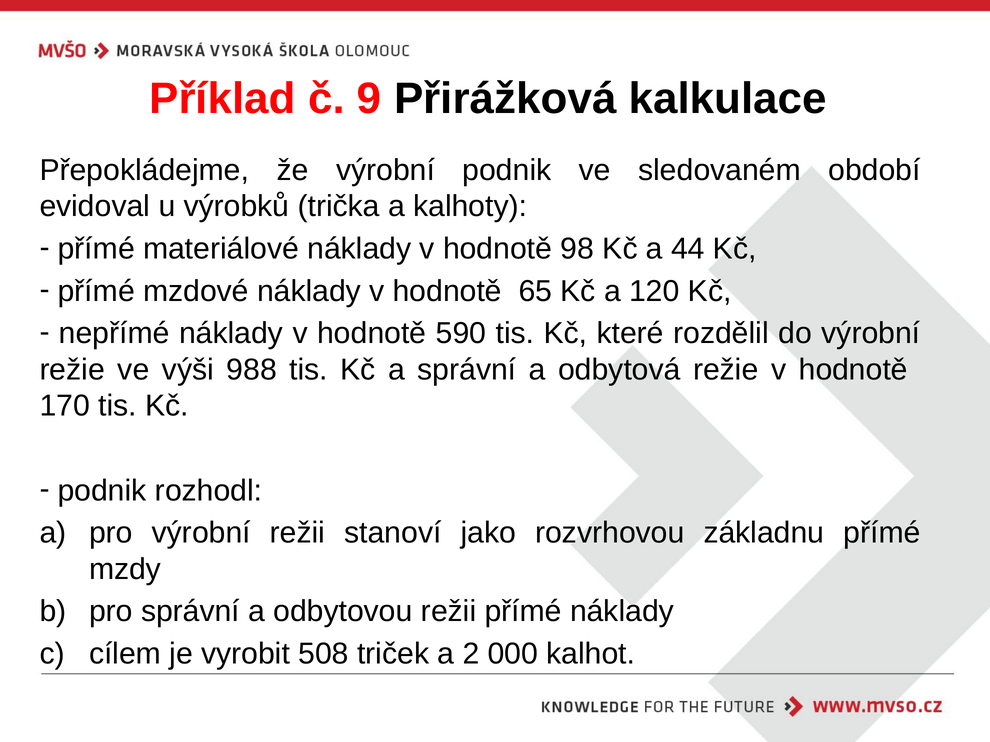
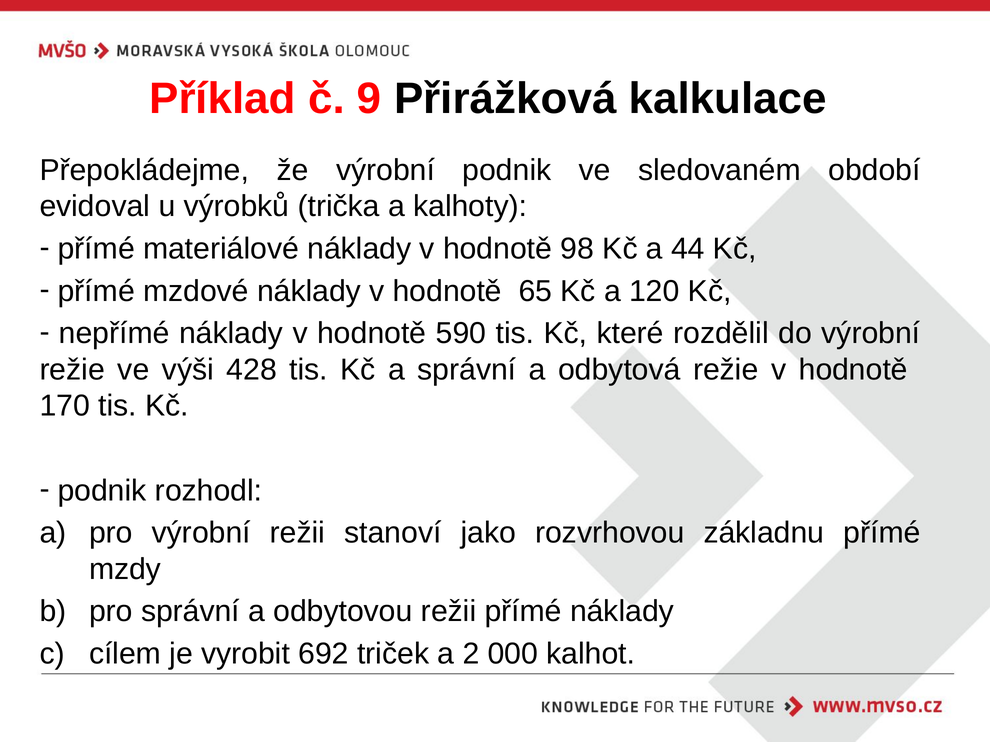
988: 988 -> 428 (252, 370)
508: 508 -> 692 (324, 654)
